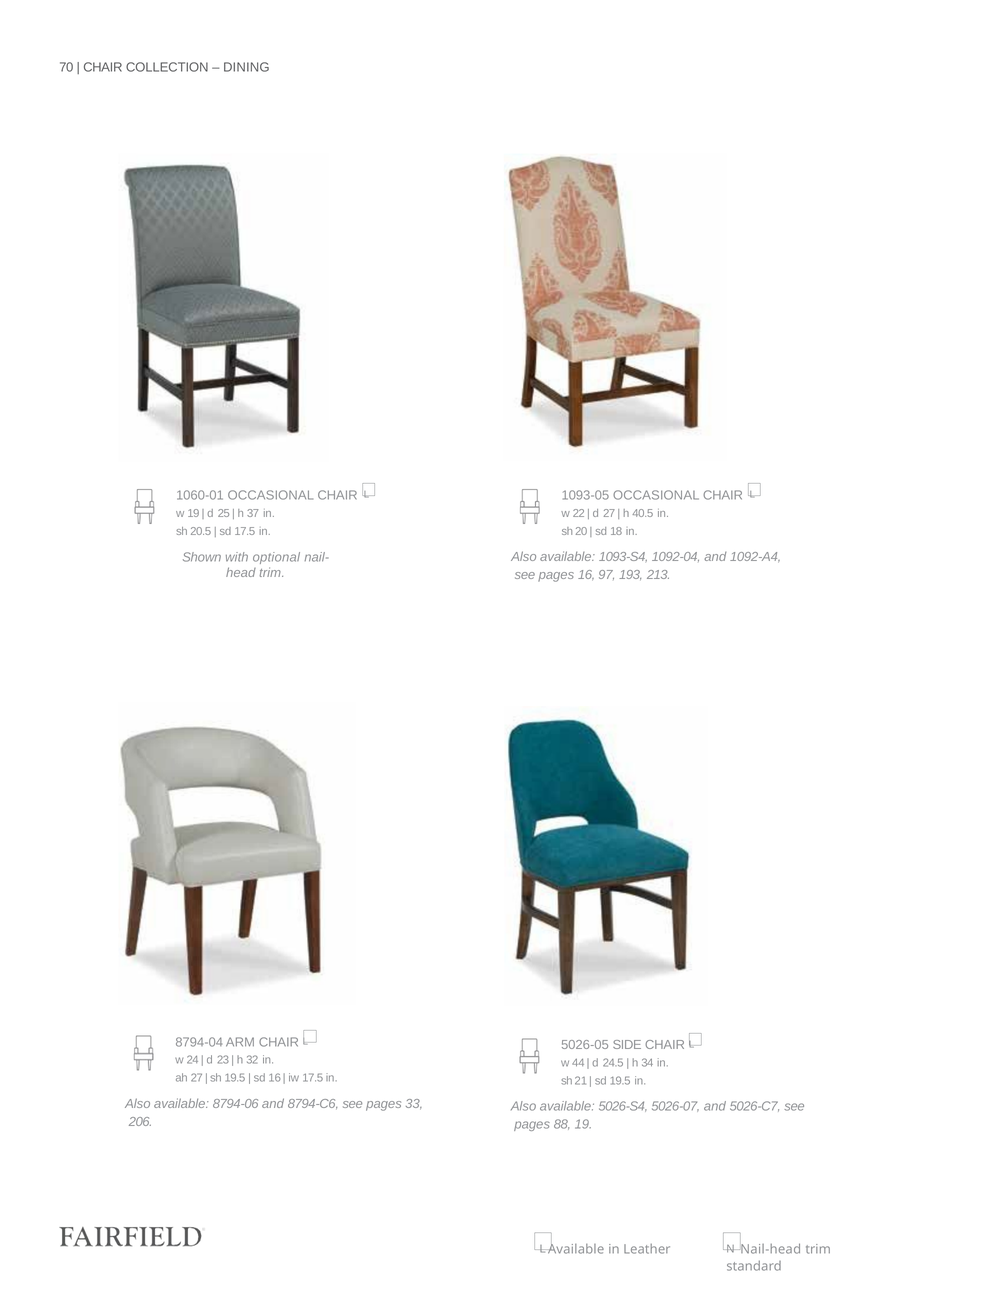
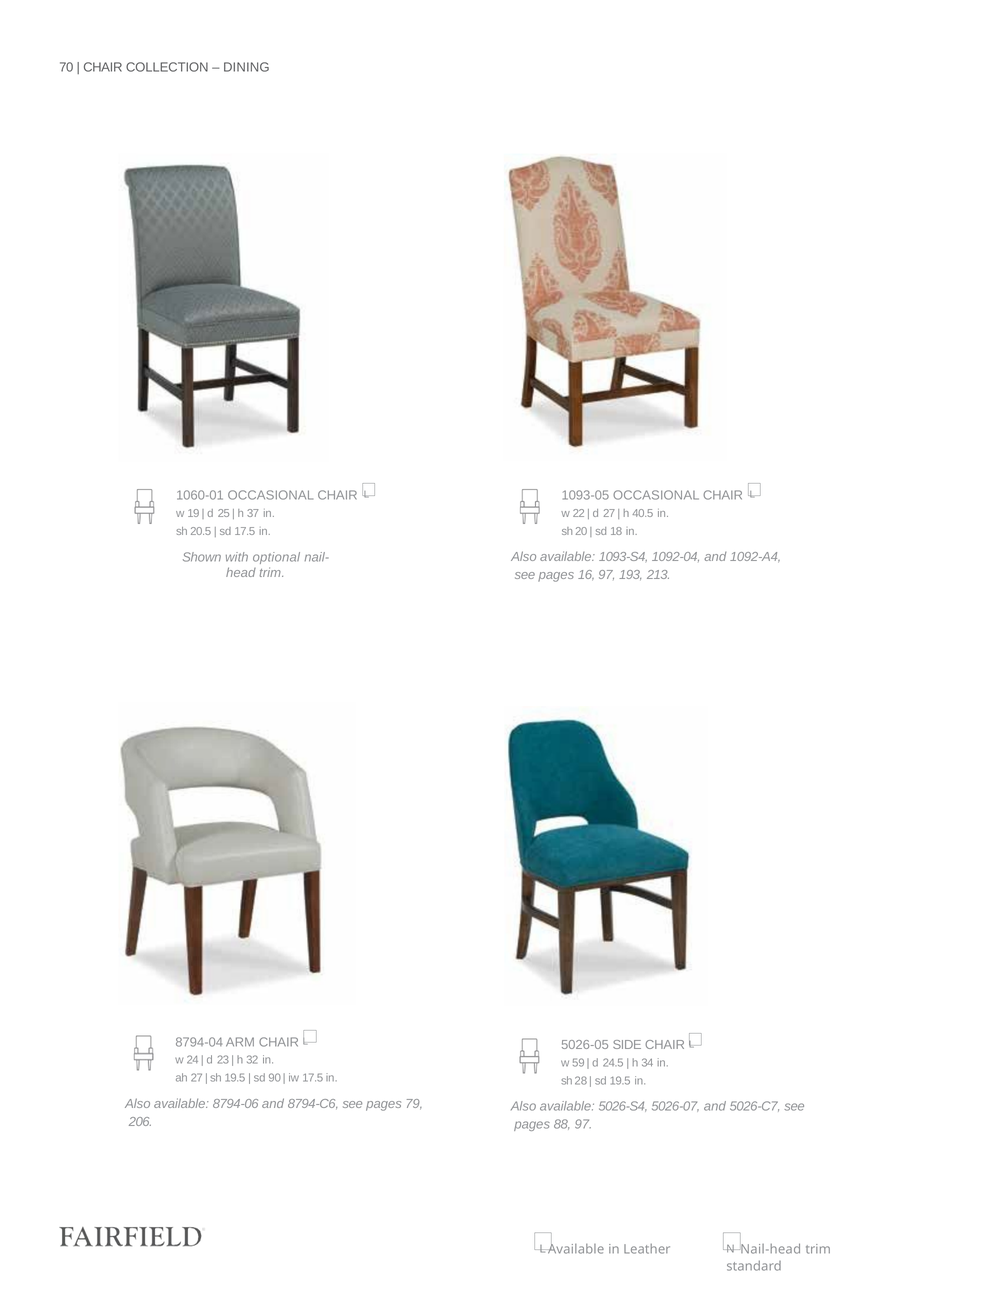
44: 44 -> 59 (578, 1062)
sd 16: 16 -> 90 (275, 1078)
21: 21 -> 28 (581, 1081)
33: 33 -> 79 (414, 1103)
88 19: 19 -> 97 (584, 1124)
